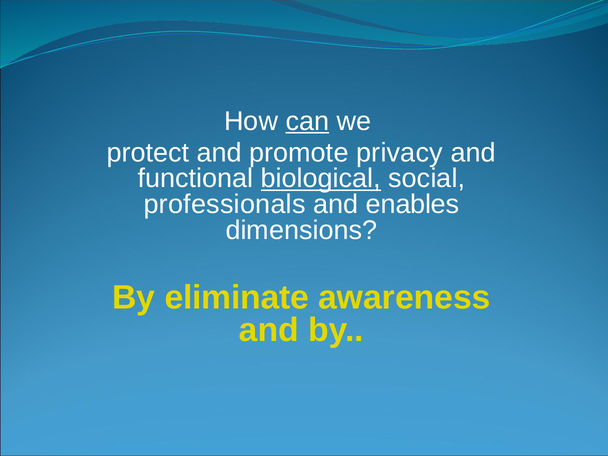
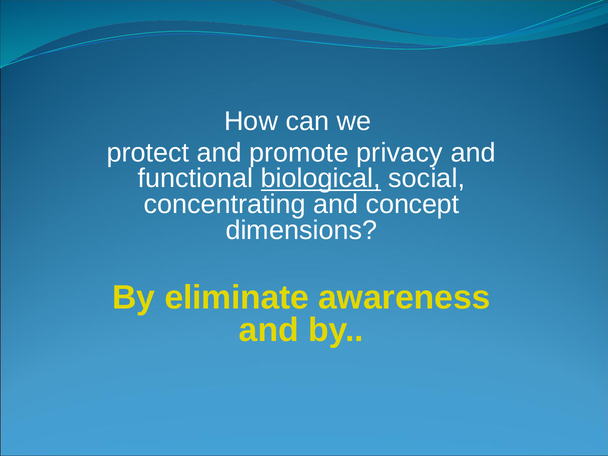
can underline: present -> none (307, 121)
professionals: professionals -> concentrating (225, 205)
enables: enables -> concept (413, 205)
